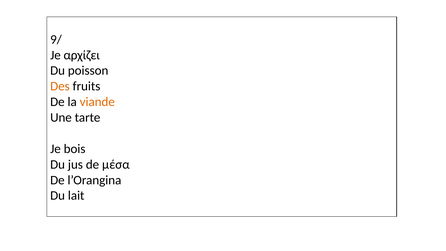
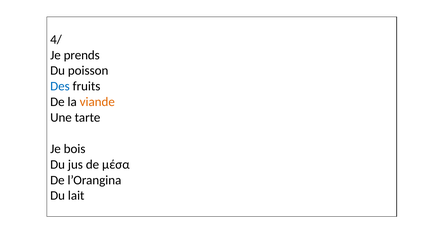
9/: 9/ -> 4/ (56, 39)
αρχίζει: αρχίζει -> prends (82, 55)
Des colour: orange -> blue (60, 86)
